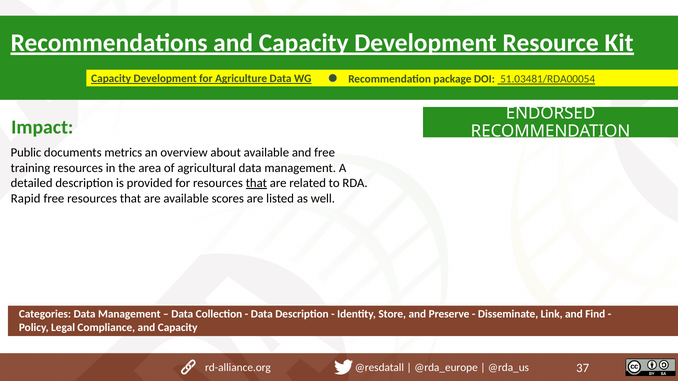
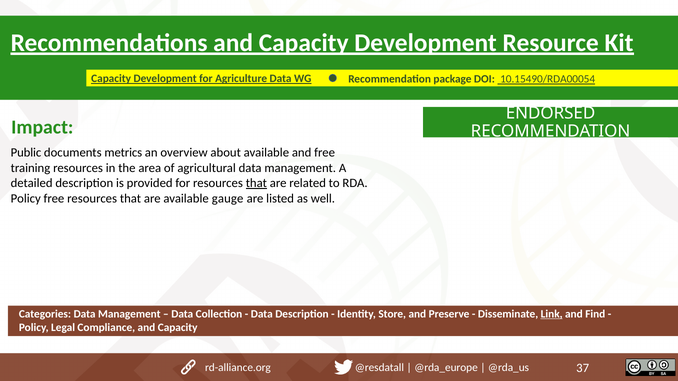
51.03481/RDA00054: 51.03481/RDA00054 -> 10.15490/RDA00054 (548, 79)
Rapid: Rapid -> Policy (26, 199)
scores: scores -> gauge (228, 199)
Link underline: none -> present (552, 314)
